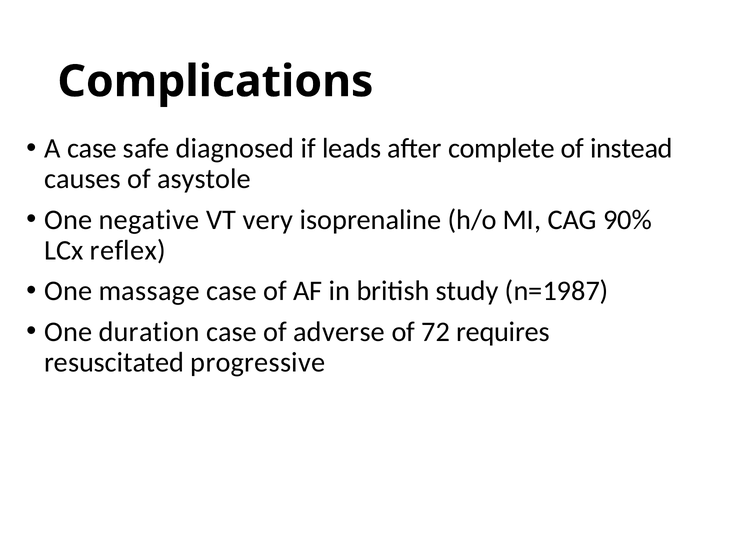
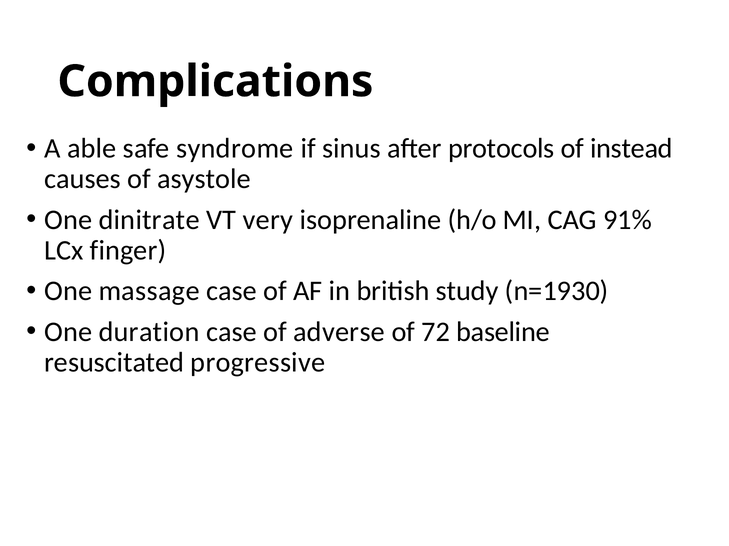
A case: case -> able (92, 149)
diagnosed: diagnosed -> syndrome (235, 149)
leads: leads -> sinus (352, 149)
complete: complete -> protocols (501, 149)
negative: negative -> dinitrate (149, 220)
90%: 90% -> 91% (628, 220)
reflex: reflex -> finger (128, 251)
n=1987: n=1987 -> n=1930 (557, 291)
requires: requires -> baseline (503, 332)
